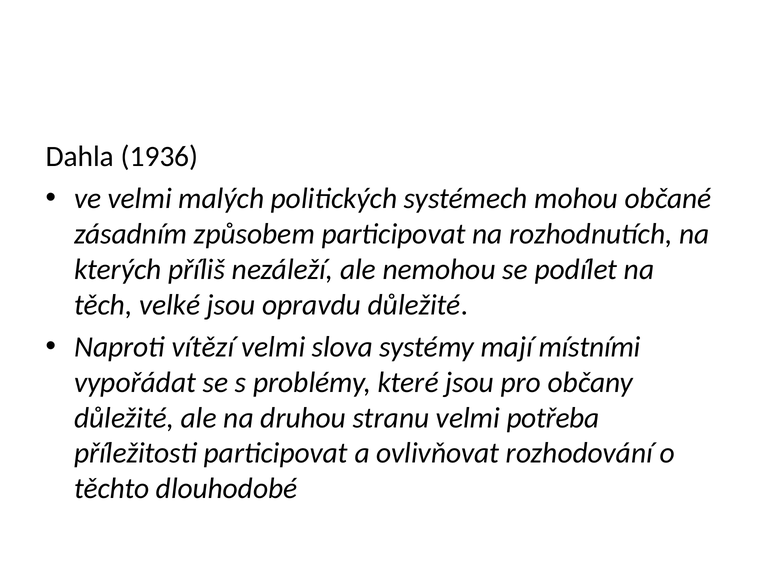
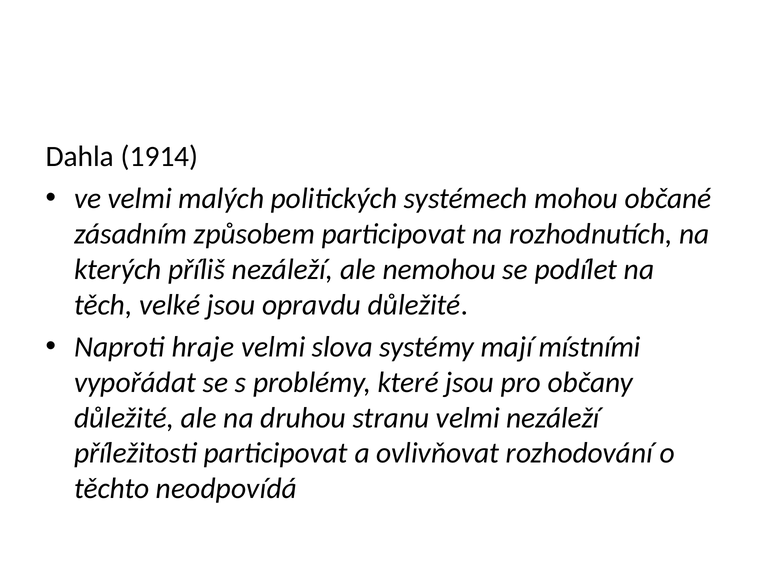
1936: 1936 -> 1914 (160, 156)
vítězí: vítězí -> hraje (203, 347)
velmi potřeba: potřeba -> nezáleží (553, 418)
dlouhodobé: dlouhodobé -> neodpovídá (226, 489)
